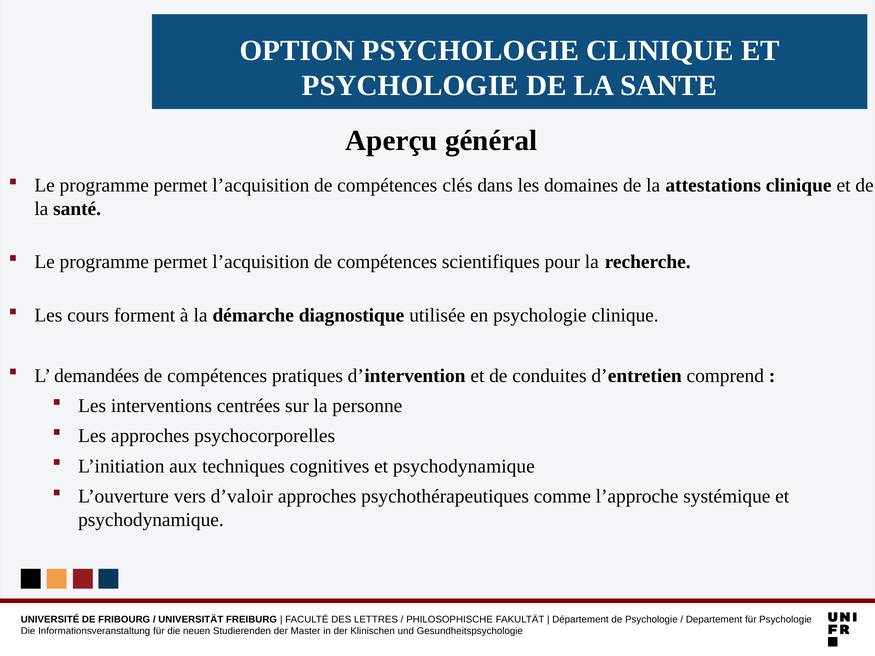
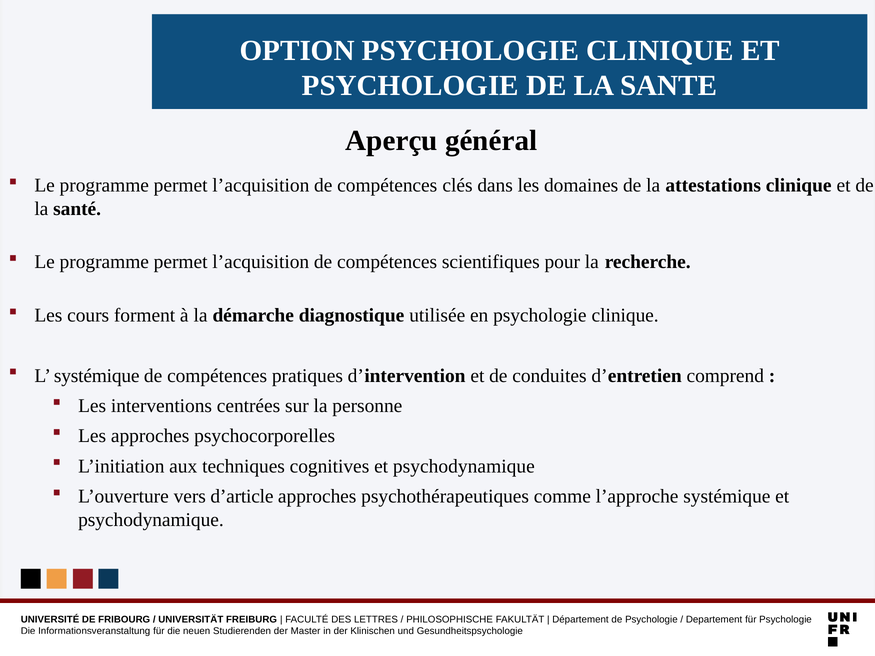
L demandées: demandées -> systémique (97, 376)
d’valoir: d’valoir -> d’article (242, 497)
